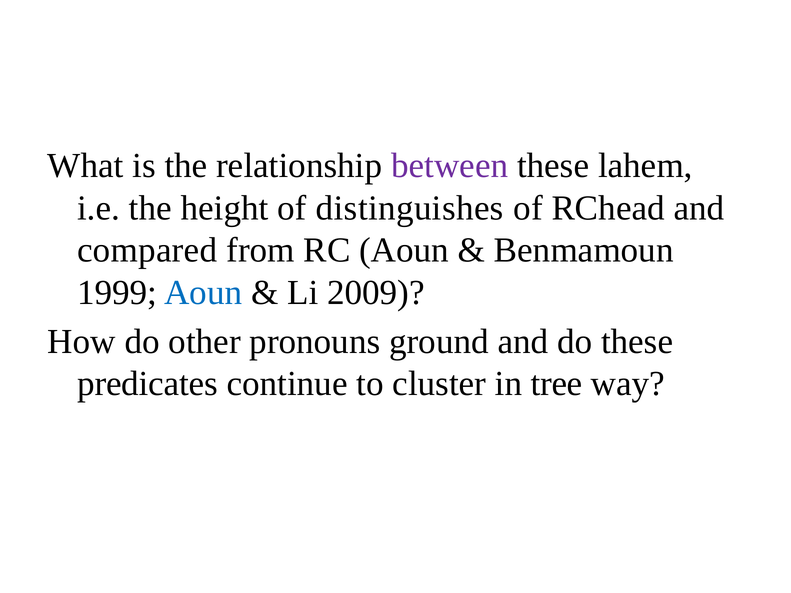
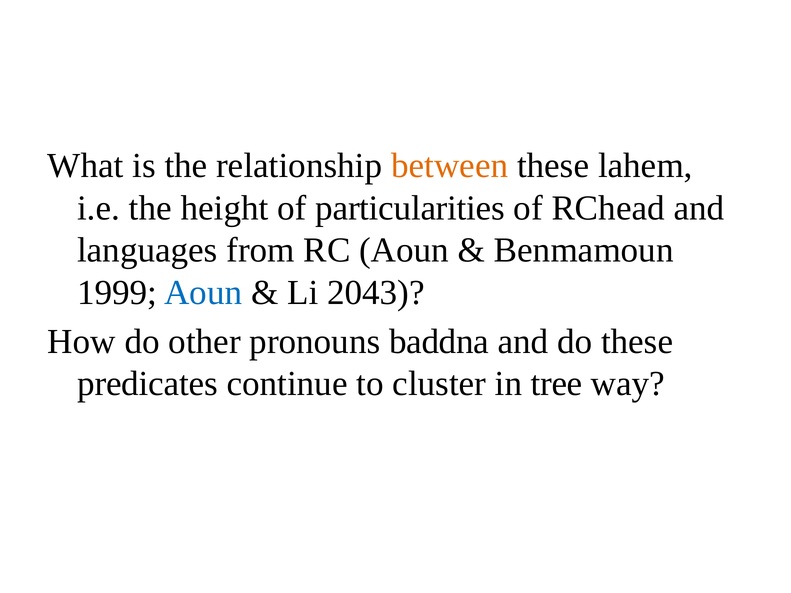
between colour: purple -> orange (450, 166)
distinguishes: distinguishes -> particularities (410, 208)
compared: compared -> languages (147, 250)
2009: 2009 -> 2043 (376, 293)
ground: ground -> baddna (439, 342)
